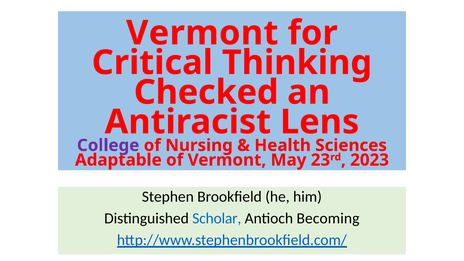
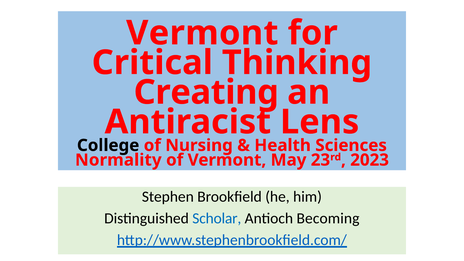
Checked: Checked -> Creating (206, 92)
College colour: purple -> black (108, 145)
Adaptable: Adaptable -> Normality (118, 160)
